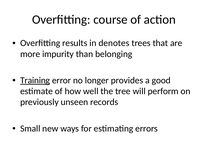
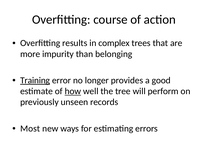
denotes: denotes -> complex (114, 43)
how underline: none -> present (73, 91)
Small: Small -> Most (30, 128)
